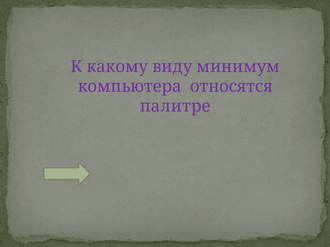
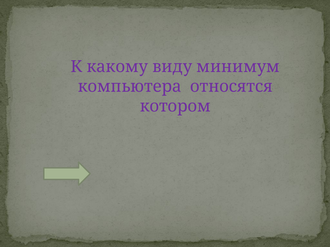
палитре: палитре -> котором (175, 106)
